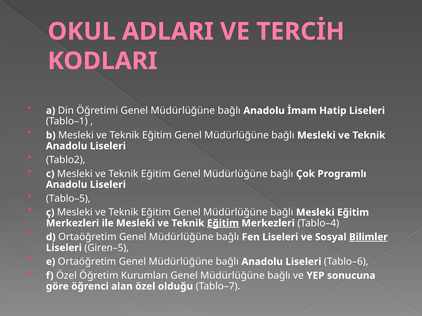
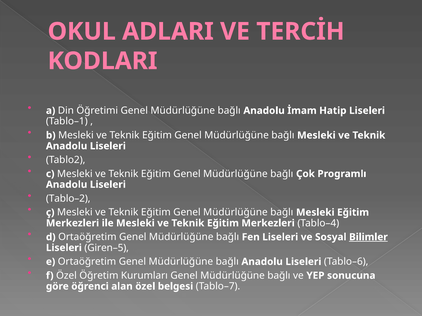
Tablo–5: Tablo–5 -> Tablo–2 (68, 199)
Eğitim underline: present -> none (223, 223)
olduğu: olduğu -> belgesi (176, 287)
